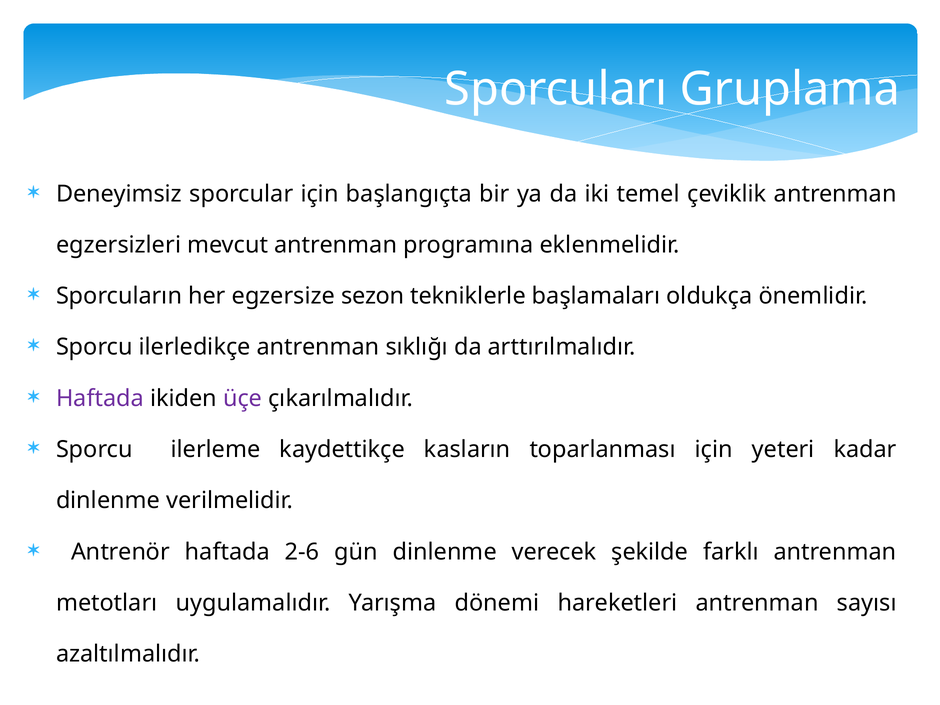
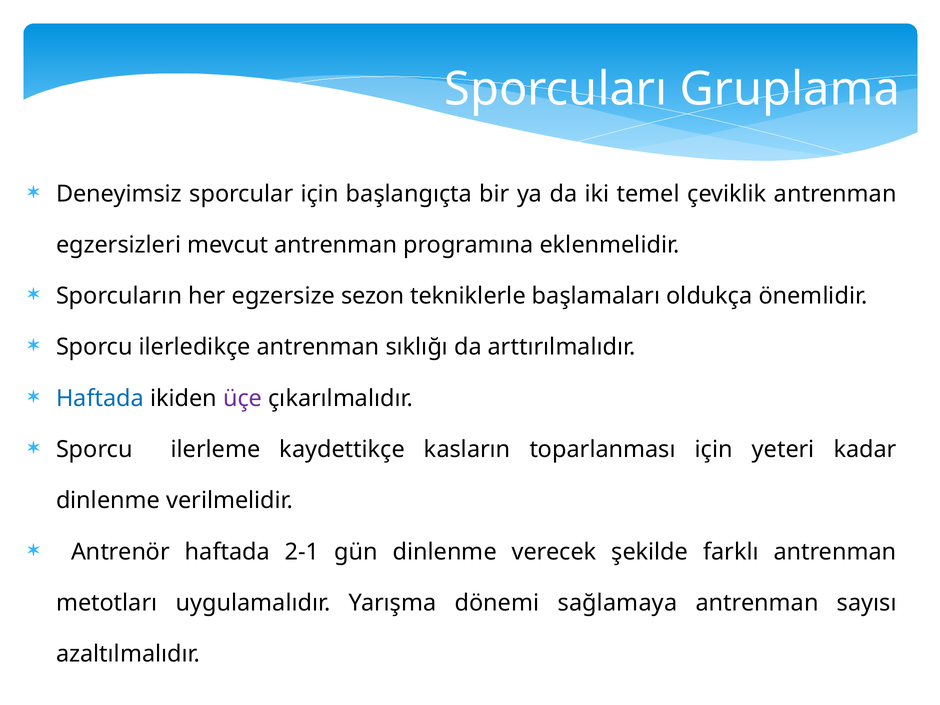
Haftada colour: purple -> blue (100, 398)
2-6: 2-6 -> 2-1 (302, 552)
hareketleri: hareketleri -> sağlamaya (617, 603)
